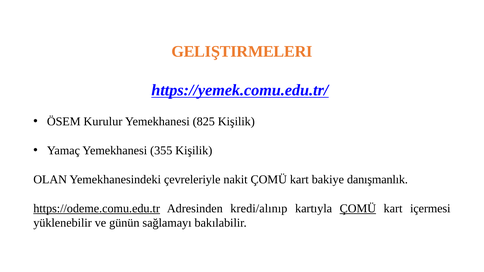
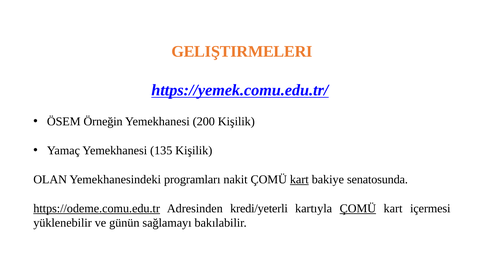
Kurulur: Kurulur -> Örneğin (103, 121)
825: 825 -> 200 (204, 121)
355: 355 -> 135 (161, 151)
çevreleriyle: çevreleriyle -> programları (192, 180)
kart underline: none -> present (299, 180)
danışmanlık: danışmanlık -> senatosunda (377, 180)
kredi/alınıp: kredi/alınıp -> kredi/yeterli (259, 209)
